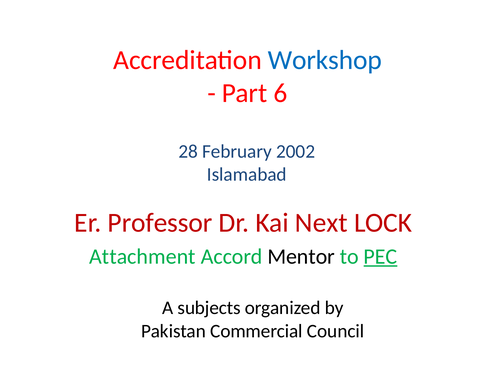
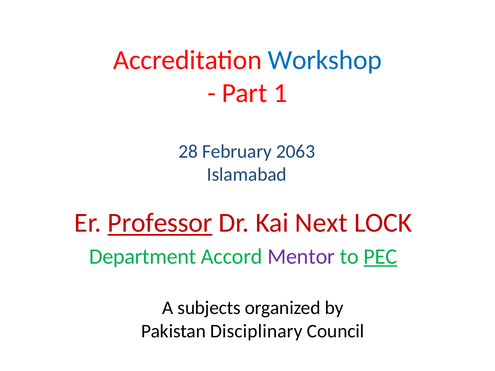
6: 6 -> 1 (281, 93)
2002: 2002 -> 2063 (296, 151)
Professor underline: none -> present (160, 223)
Attachment: Attachment -> Department (143, 257)
Mentor colour: black -> purple (301, 257)
Commercial: Commercial -> Disciplinary (256, 331)
